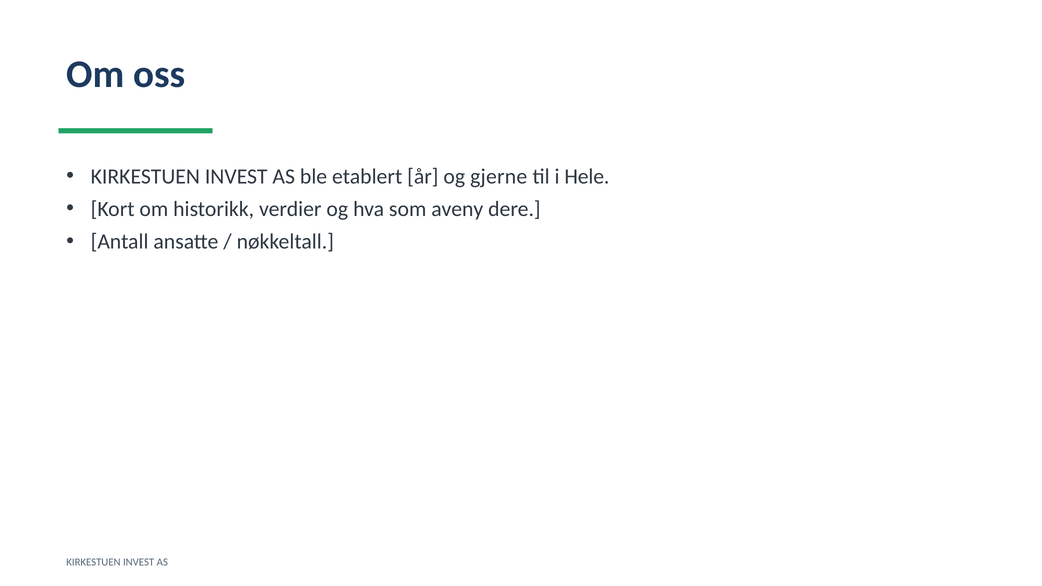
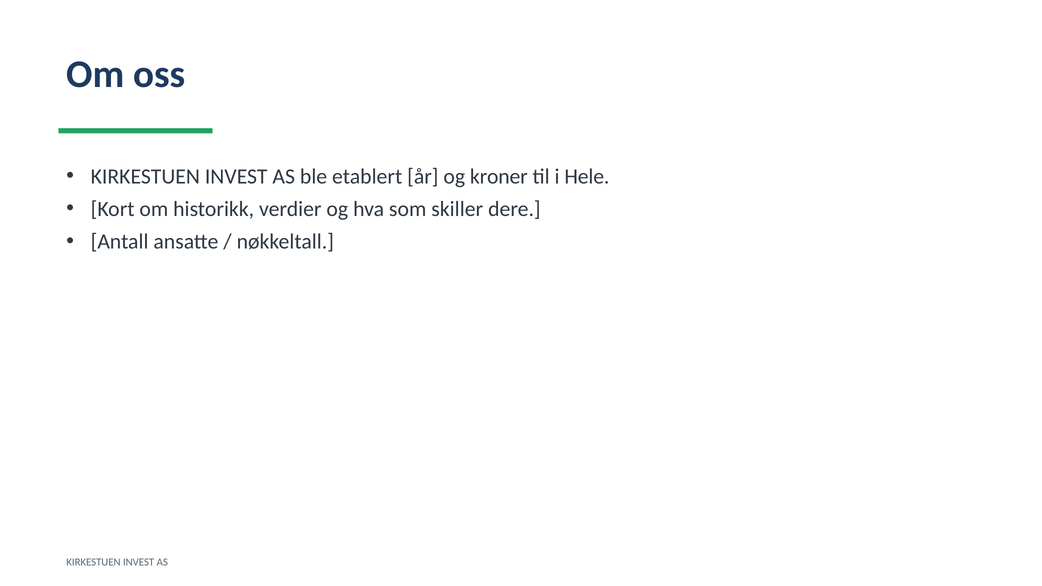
gjerne: gjerne -> kroner (499, 176)
aveny: aveny -> skiller (457, 209)
